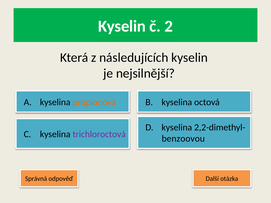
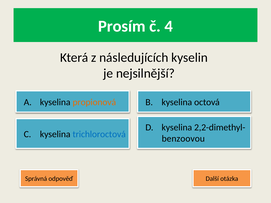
Kyselin: Kyselin -> Prosím (122, 26)
2: 2 -> 4 (169, 26)
trichloroctová colour: purple -> blue (99, 134)
